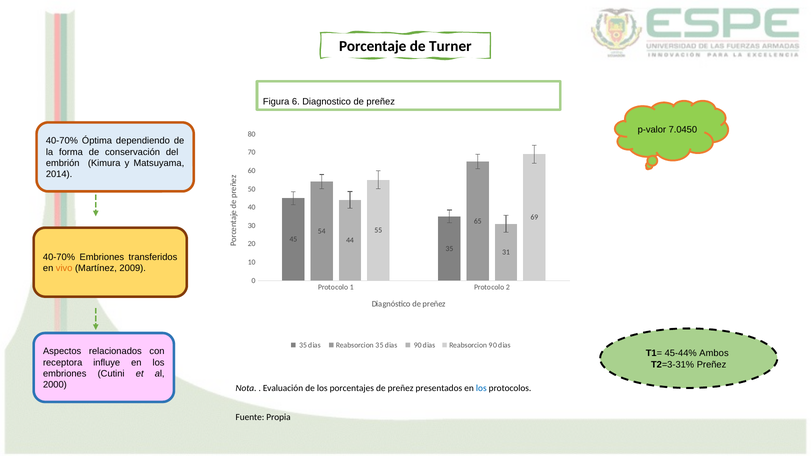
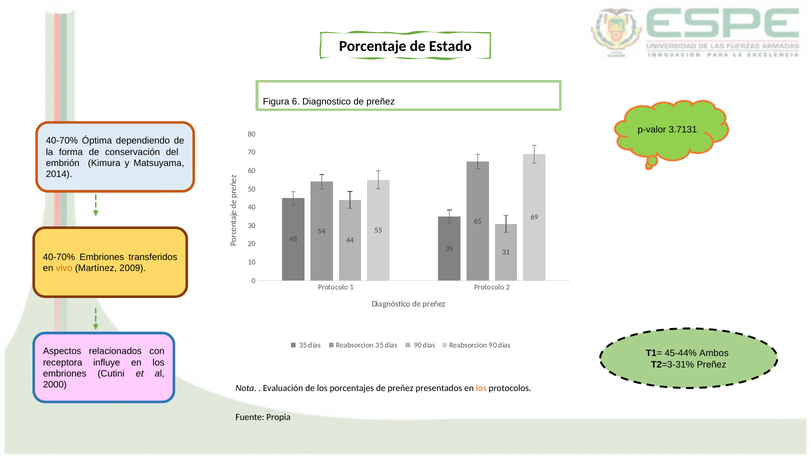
Turner: Turner -> Estado (450, 46)
7.0450: 7.0450 -> 3.7131 (683, 130)
los colour: blue -> orange (481, 388)
